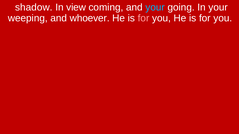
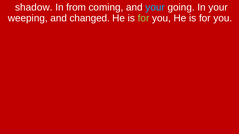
view: view -> from (76, 7)
whoever: whoever -> changed (90, 18)
for colour: pink -> light green (144, 18)
